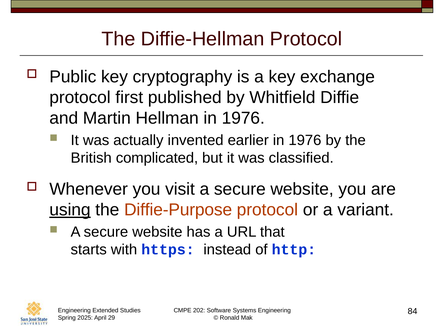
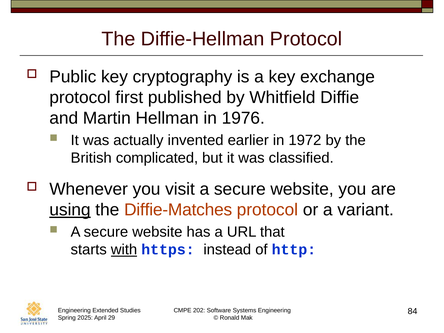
earlier in 1976: 1976 -> 1972 (305, 140)
Diffie-Purpose: Diffie-Purpose -> Diffie-Matches (178, 210)
with underline: none -> present (124, 250)
